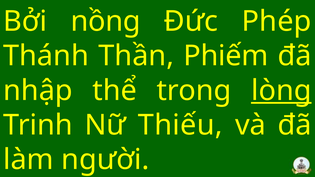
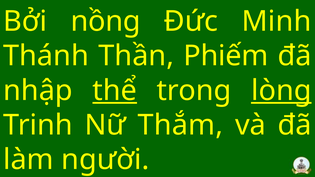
Phép: Phép -> Minh (277, 21)
thể underline: none -> present (115, 91)
Thiếu: Thiếu -> Thắm (180, 125)
